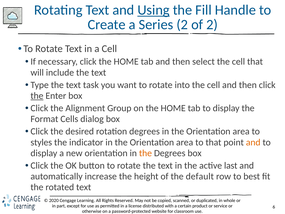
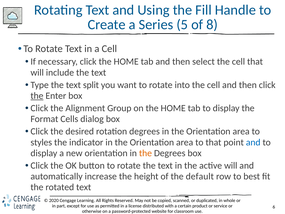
Using underline: present -> none (154, 10)
Series 2: 2 -> 5 (182, 25)
of 2: 2 -> 8 (212, 25)
task: task -> split (91, 85)
and colour: orange -> blue (253, 142)
active last: last -> will (231, 165)
